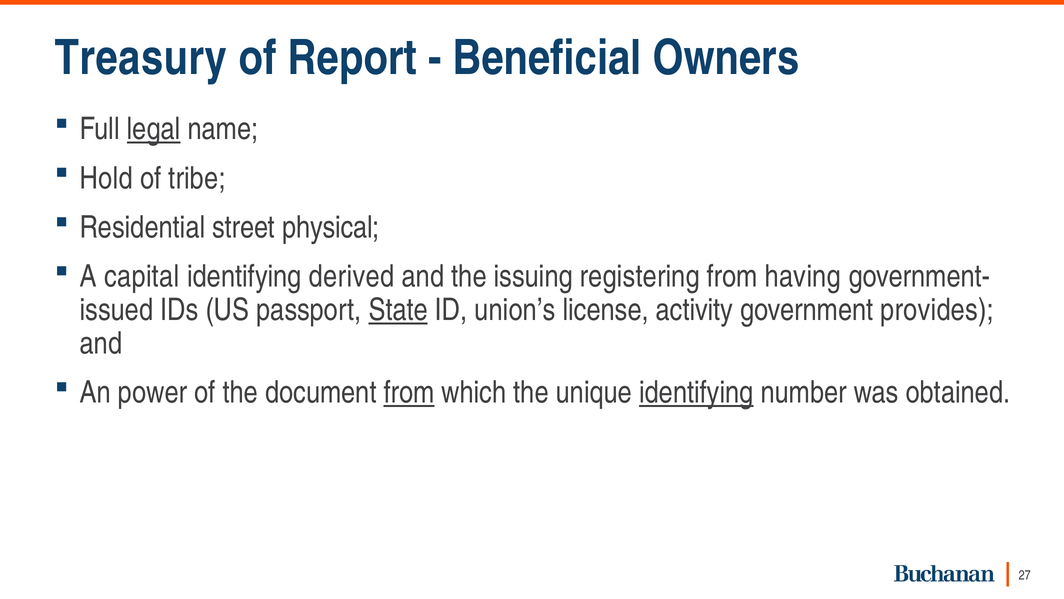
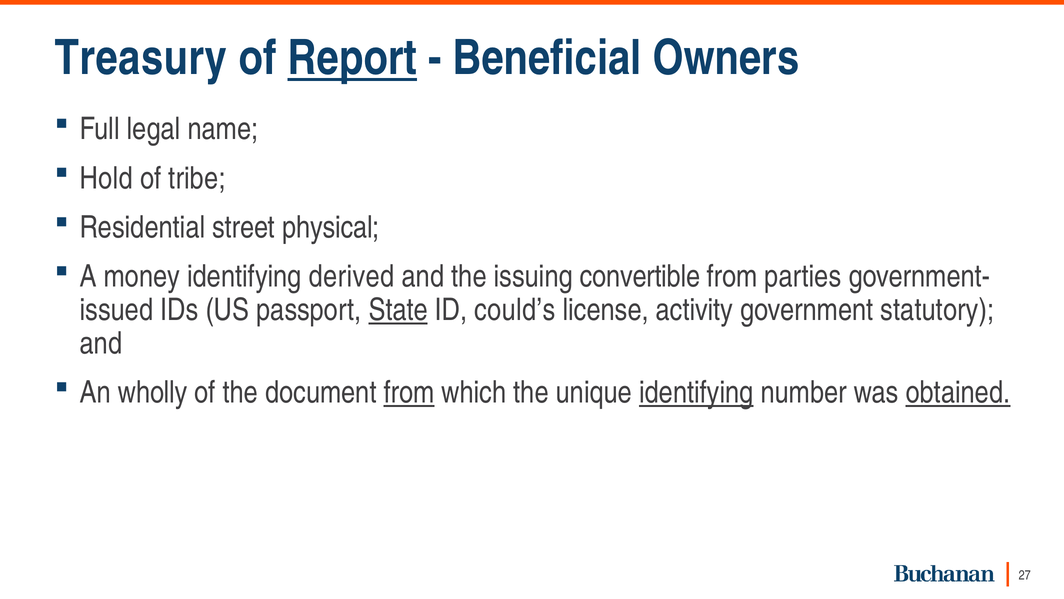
Report underline: none -> present (352, 58)
legal underline: present -> none (154, 129)
capital: capital -> money (142, 276)
registering: registering -> convertible (640, 276)
having: having -> parties (803, 276)
union’s: union’s -> could’s (515, 310)
provides: provides -> statutory (937, 310)
power: power -> wholly (153, 392)
obtained underline: none -> present (958, 392)
